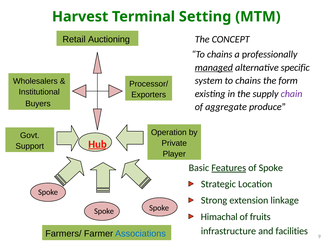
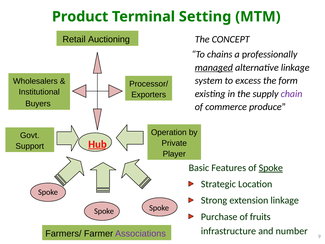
Harvest: Harvest -> Product (80, 17)
alternative specific: specific -> linkage (295, 67)
system to chains: chains -> excess (248, 81)
aggregate: aggregate -> commerce (226, 107)
Features underline: present -> none (229, 168)
Spoke underline: none -> present (271, 168)
Himachal: Himachal -> Purchase (219, 217)
facilities: facilities -> number (292, 231)
Associations colour: blue -> purple (140, 234)
